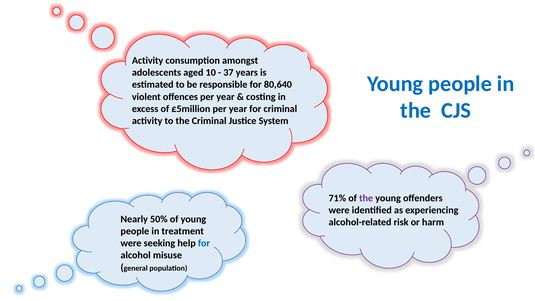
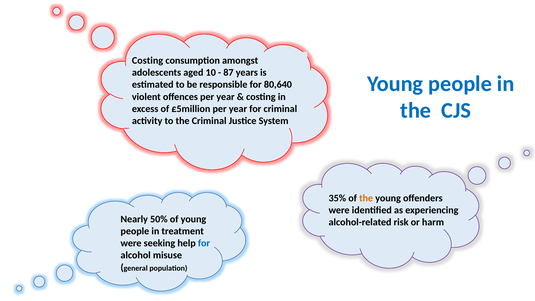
Activity: Activity -> Costing (148, 61)
37: 37 -> 87 (228, 73)
71%: 71% -> 35% (337, 198)
the colour: purple -> orange (366, 198)
